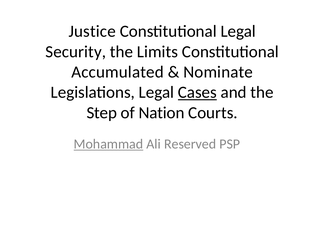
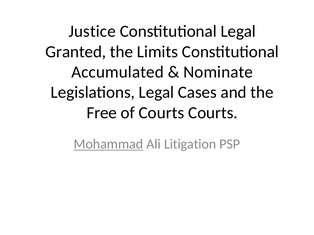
Security: Security -> Granted (76, 52)
Cases underline: present -> none (197, 93)
Step: Step -> Free (102, 113)
of Nation: Nation -> Courts (161, 113)
Reserved: Reserved -> Litigation (190, 144)
